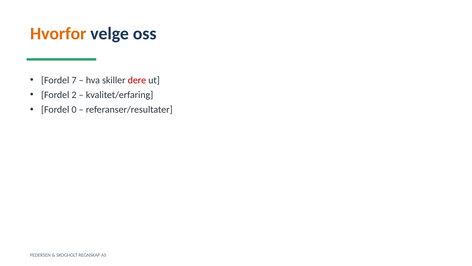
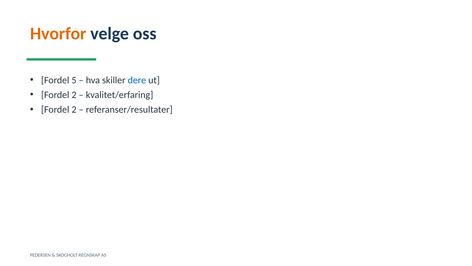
7: 7 -> 5 (74, 80)
dere colour: red -> blue (137, 80)
0: 0 -> 2 (74, 109)
